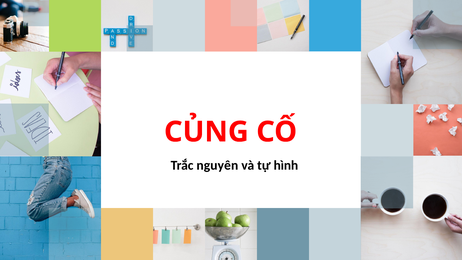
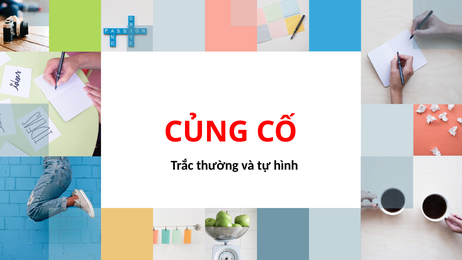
nguyên: nguyên -> thường (217, 165)
